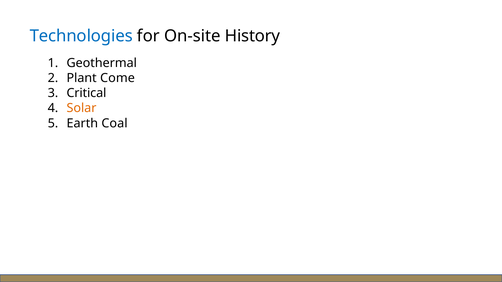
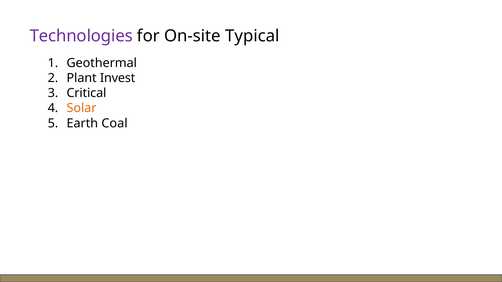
Technologies colour: blue -> purple (81, 36)
History: History -> Typical (252, 36)
Come: Come -> Invest (118, 78)
